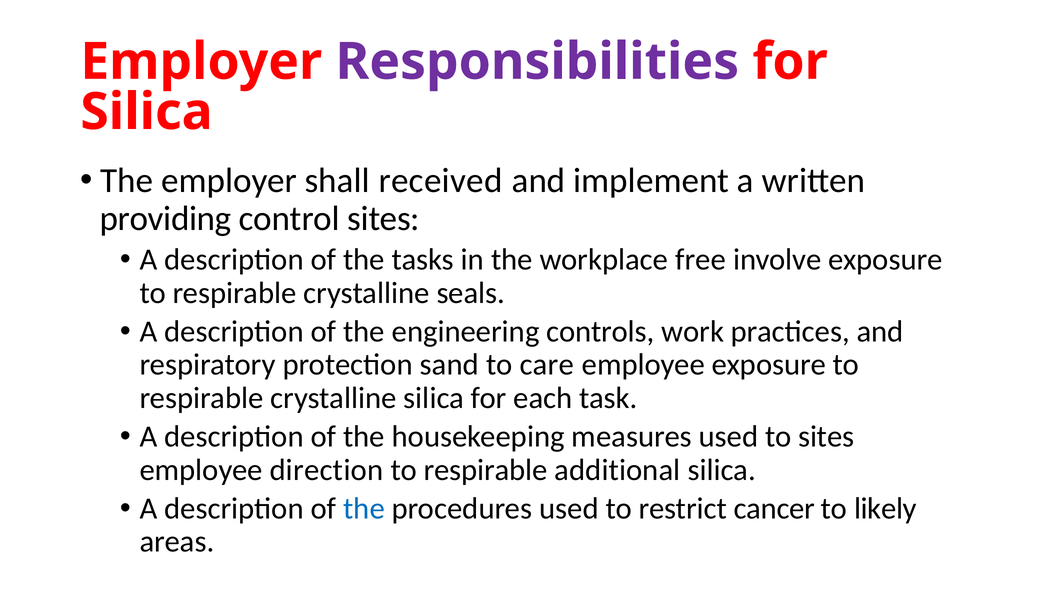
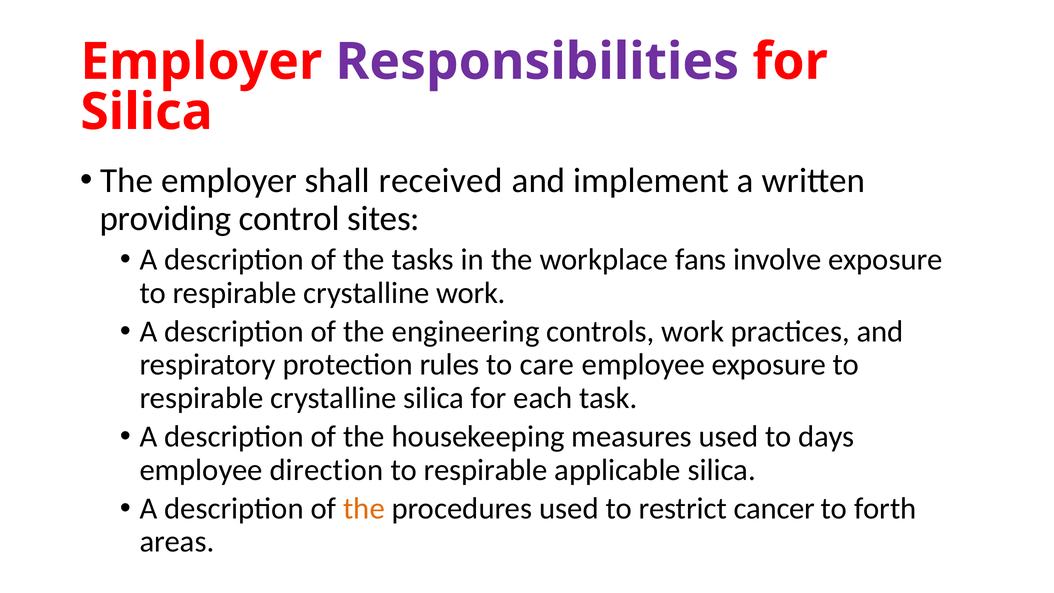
free: free -> fans (701, 260)
crystalline seals: seals -> work (471, 293)
sand: sand -> rules (450, 365)
to sites: sites -> days (826, 437)
additional: additional -> applicable (618, 470)
the colour: blue -> orange (364, 508)
likely: likely -> forth (885, 508)
